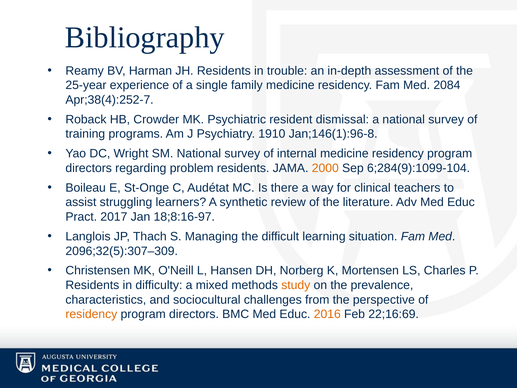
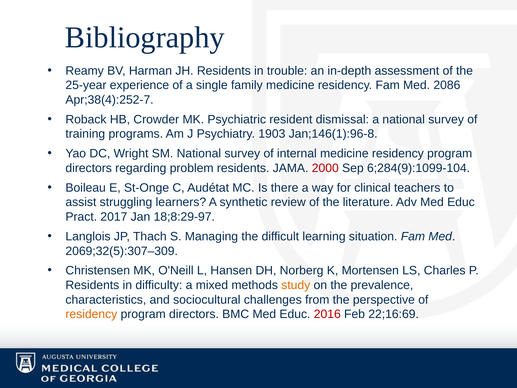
2084: 2084 -> 2086 (447, 85)
1910: 1910 -> 1903 (272, 134)
2000 colour: orange -> red (325, 168)
18;8:16-97: 18;8:16-97 -> 18;8:29-97 (184, 217)
2096;32(5):307–309: 2096;32(5):307–309 -> 2069;32(5):307–309 (122, 251)
2016 colour: orange -> red (327, 314)
